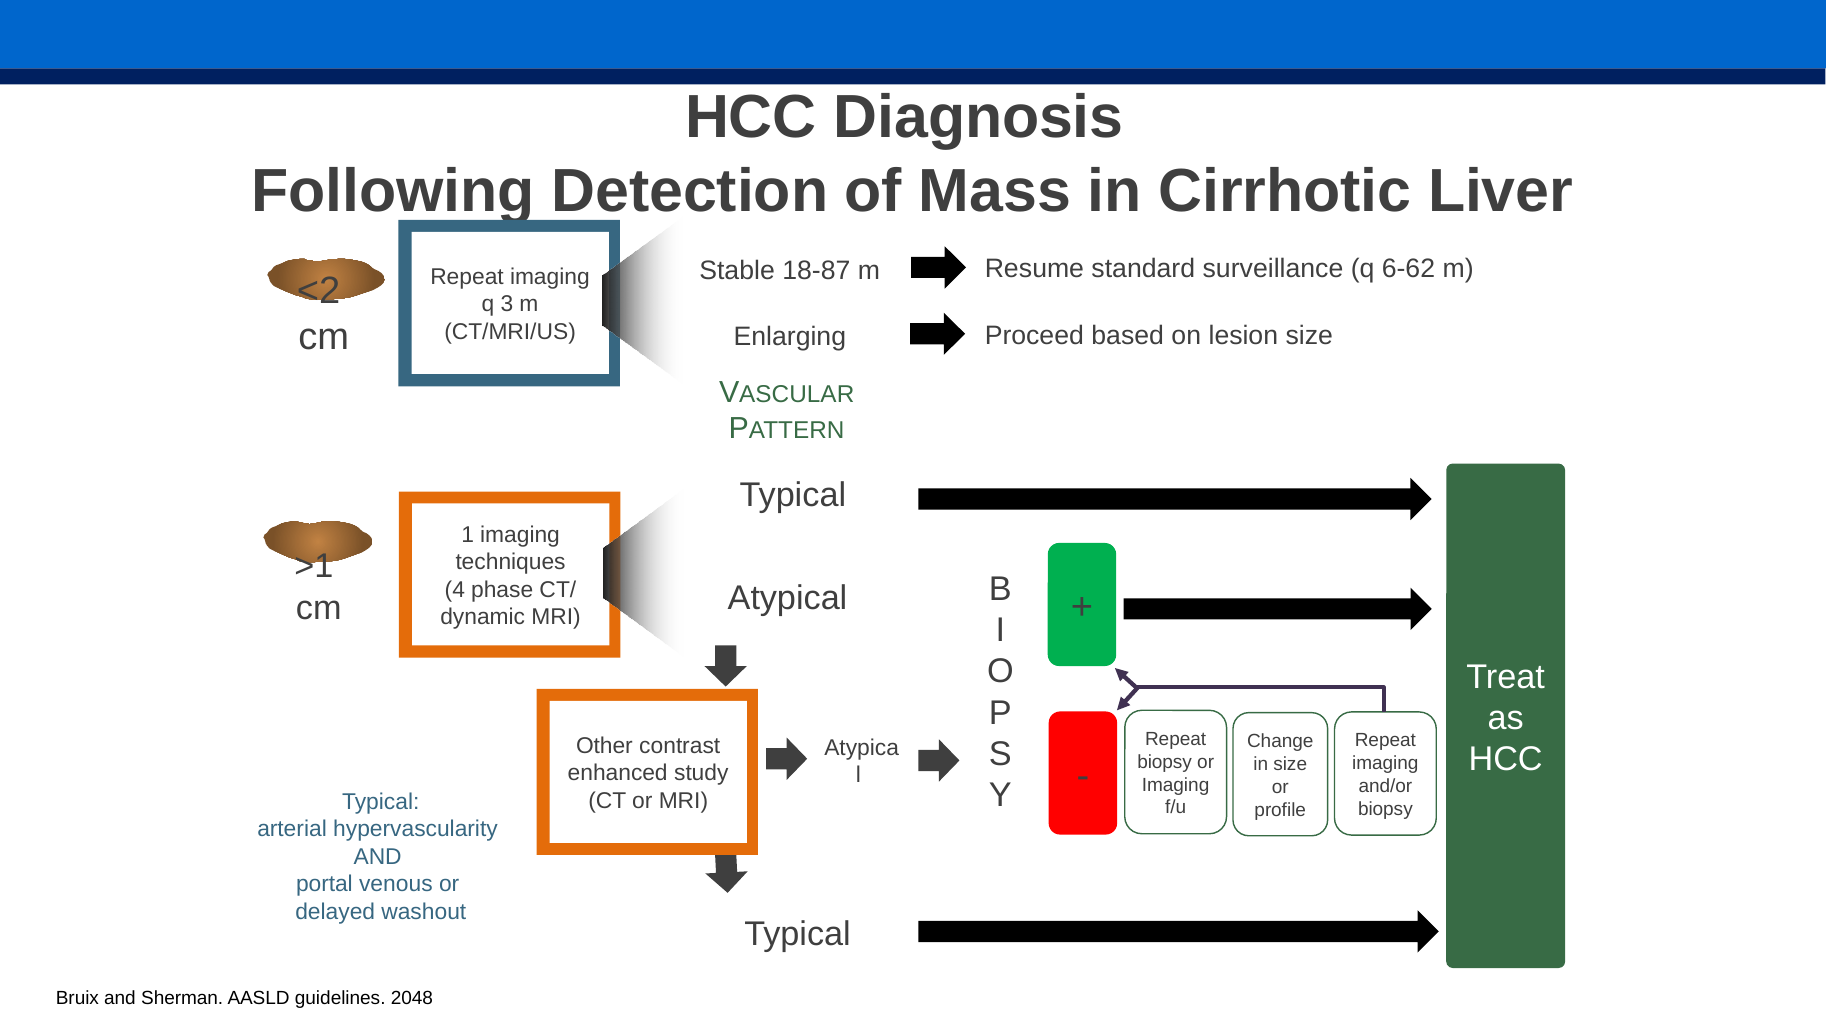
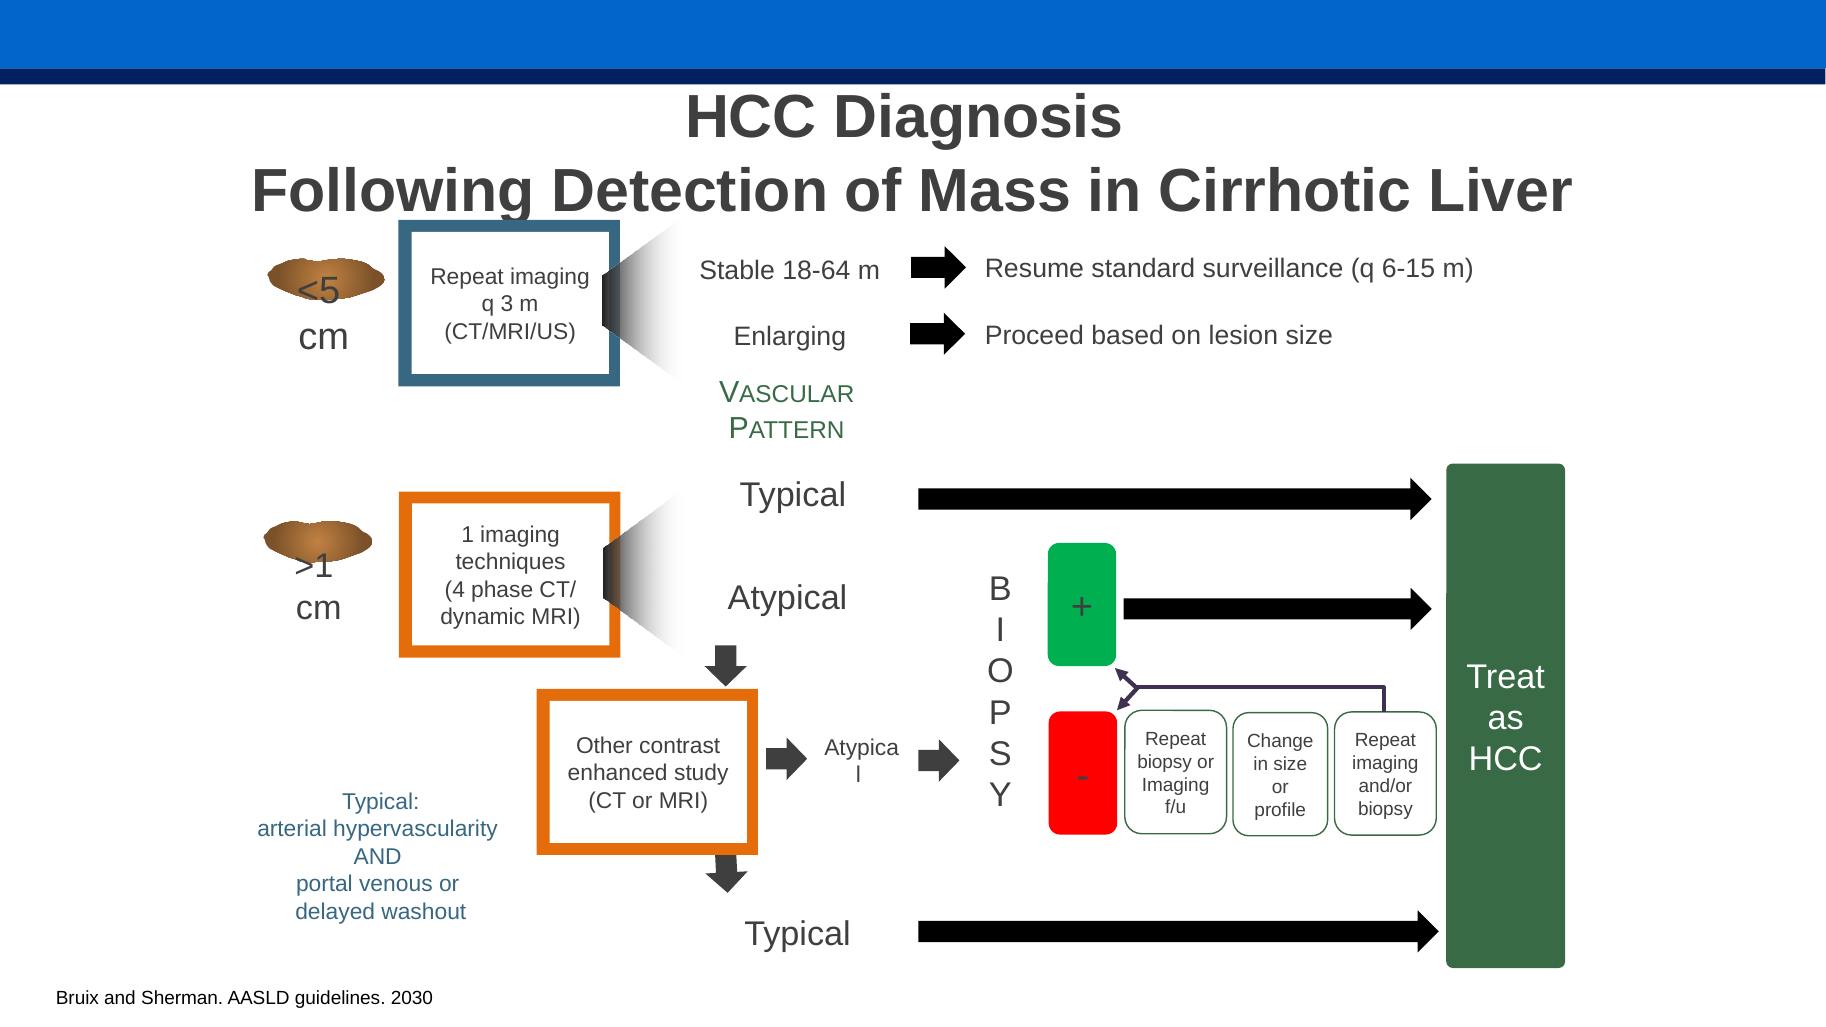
18-87: 18-87 -> 18-64 (816, 271)
6-62: 6-62 -> 6-15 (1408, 269)
<2: <2 -> <5 (319, 291)
2048: 2048 -> 2030 (412, 998)
